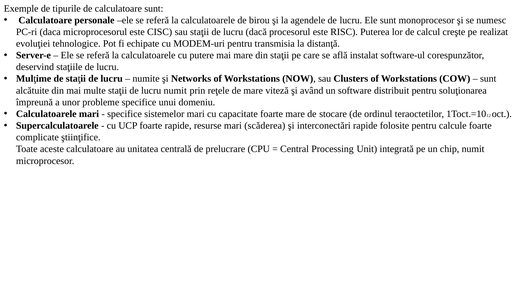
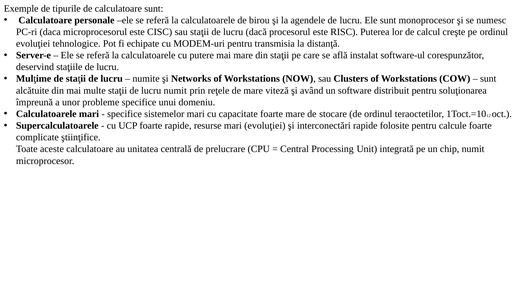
pe realizat: realizat -> ordinul (494, 32)
mari scăderea: scăderea -> evoluţiei (265, 126)
